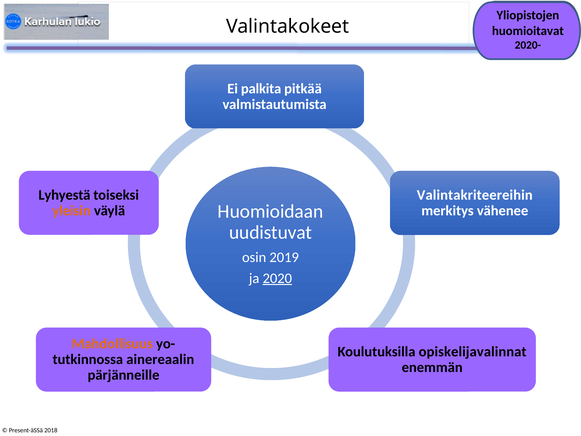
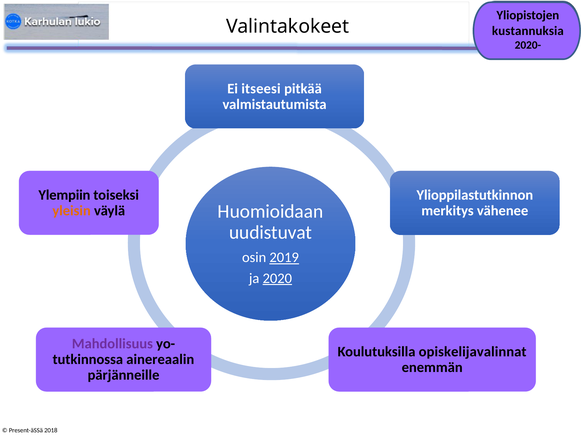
huomioitavat: huomioitavat -> kustannuksia (528, 31)
palkita: palkita -> itseesi (261, 88)
Lyhyestä: Lyhyestä -> Ylempiin (64, 195)
Valintakriteereihin: Valintakriteereihin -> Ylioppilastutkinnon (475, 195)
2019 underline: none -> present (284, 257)
Mahdollisuus colour: orange -> purple (112, 344)
